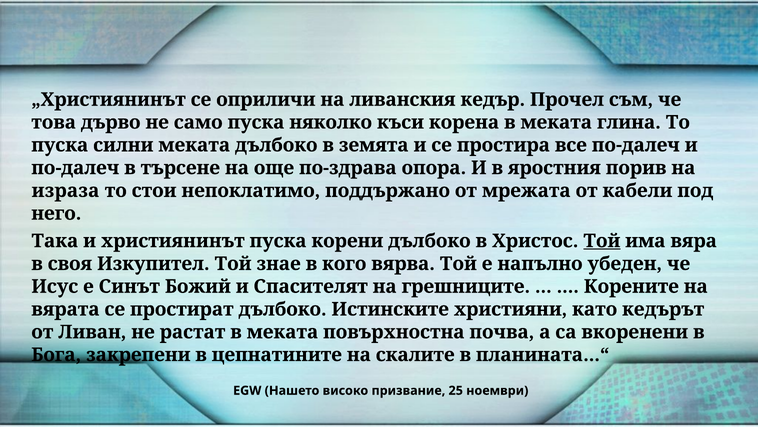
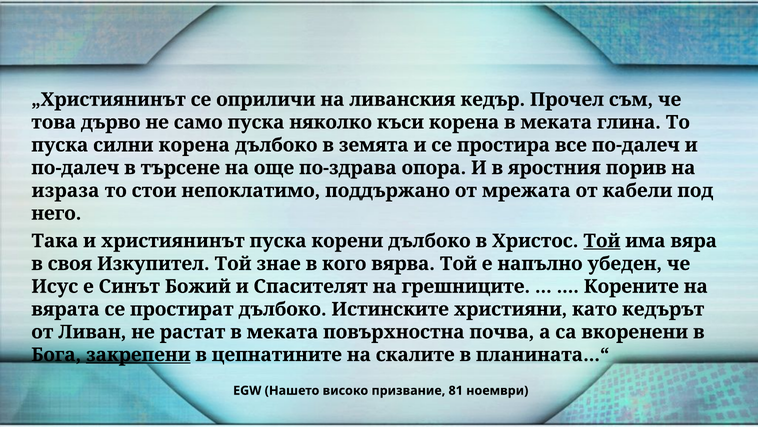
силни меката: меката -> корена (194, 145)
закрепени underline: none -> present (138, 354)
25: 25 -> 81 (456, 390)
